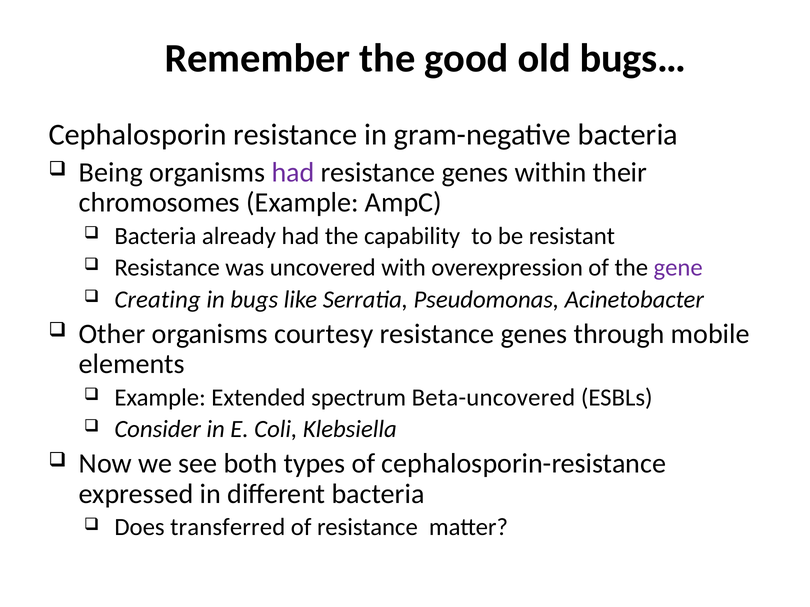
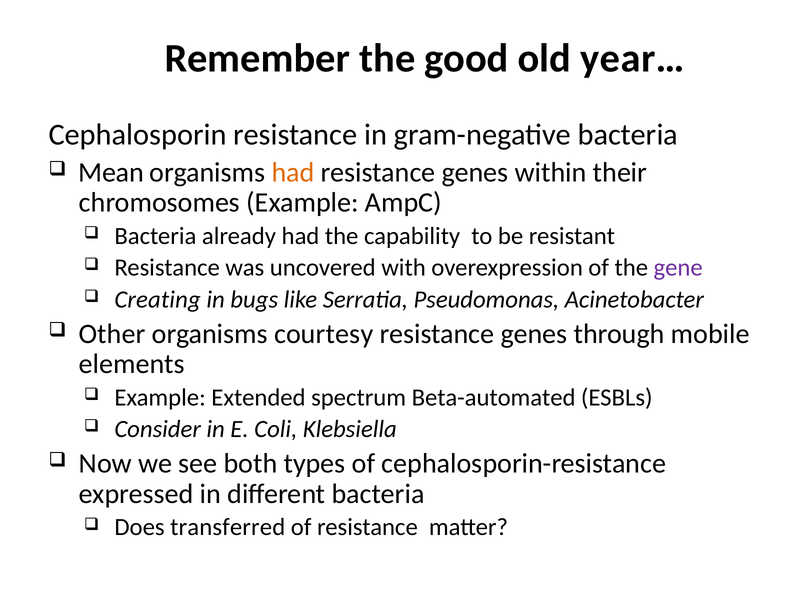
bugs…: bugs… -> year… (632, 58)
Being: Being -> Mean (111, 172)
had colour: purple -> orange (293, 172)
Beta-uncovered: Beta-uncovered -> Beta-automated (494, 398)
